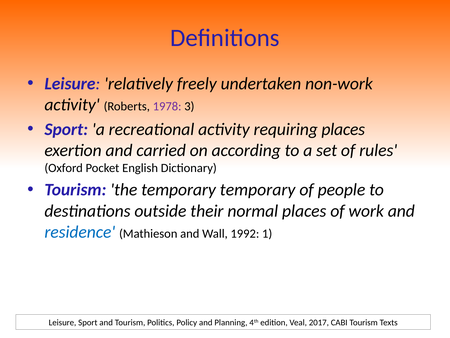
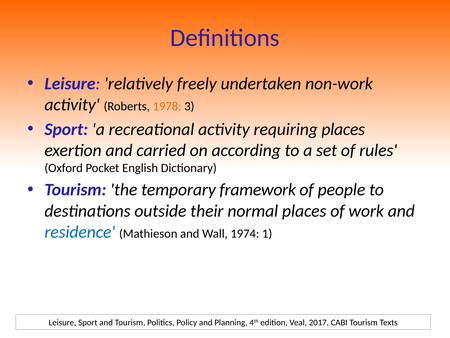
1978 colour: purple -> orange (167, 106)
temporary temporary: temporary -> framework (258, 190)
1992: 1992 -> 1974 (245, 233)
